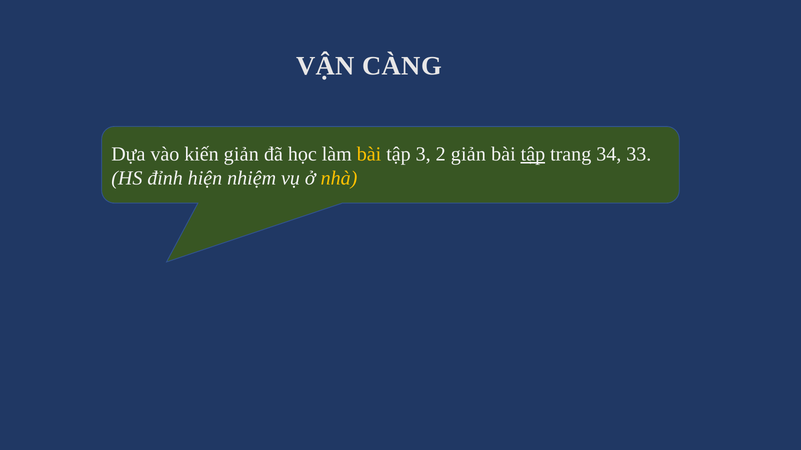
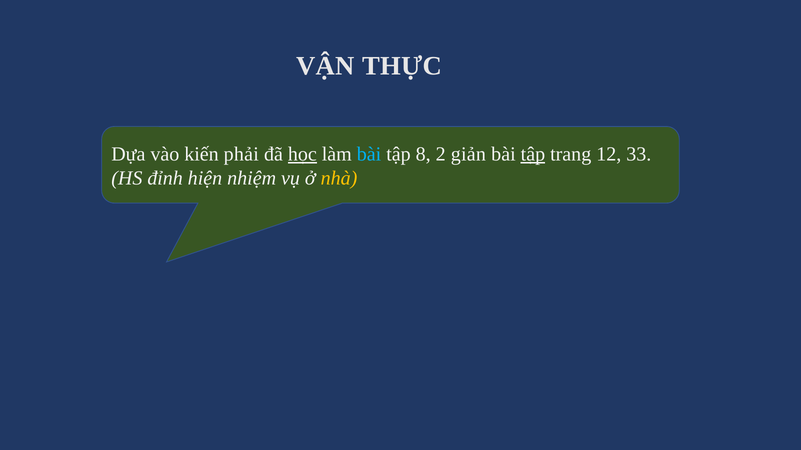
CÀNG: CÀNG -> THỰC (402, 66)
kiến giản: giản -> phải (241, 154)
học underline: none -> present (302, 154)
bài colour: yellow -> light blue (369, 154)
3: 3 -> 8 (423, 154)
34: 34 -> 12 (609, 154)
